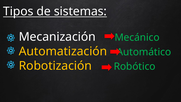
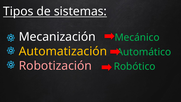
Robotización colour: yellow -> pink (55, 66)
